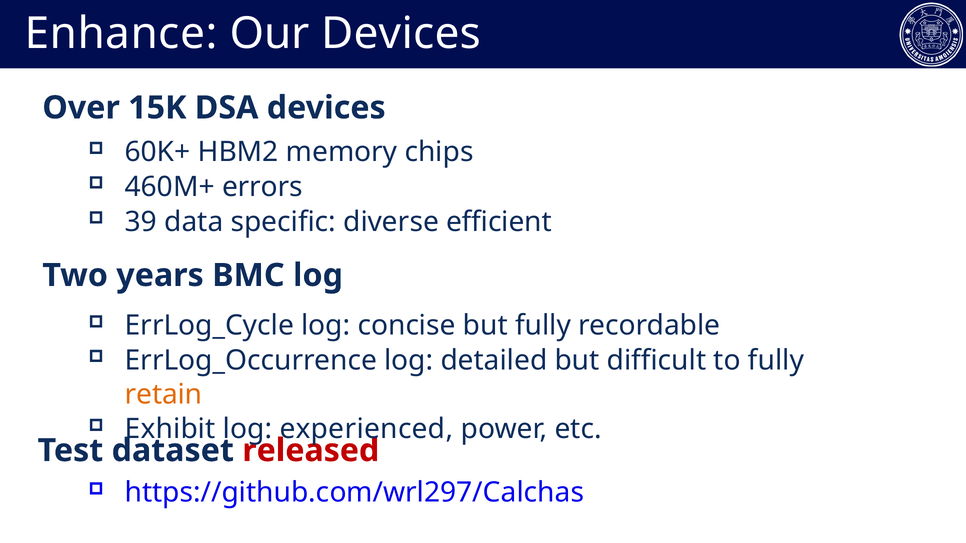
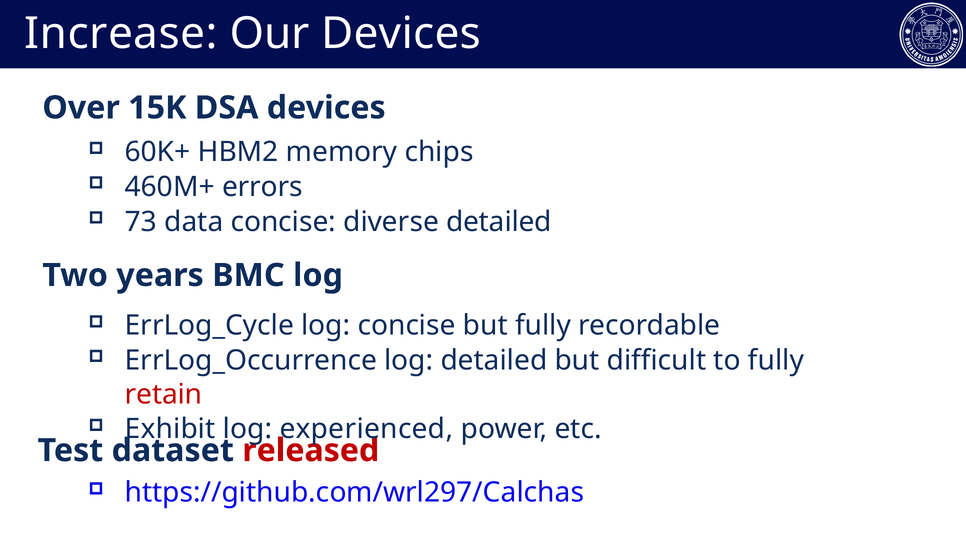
Enhance: Enhance -> Increase (121, 34)
39: 39 -> 73 (141, 222)
data specific: specific -> concise (283, 222)
diverse efficient: efficient -> detailed (499, 222)
retain colour: orange -> red (164, 395)
